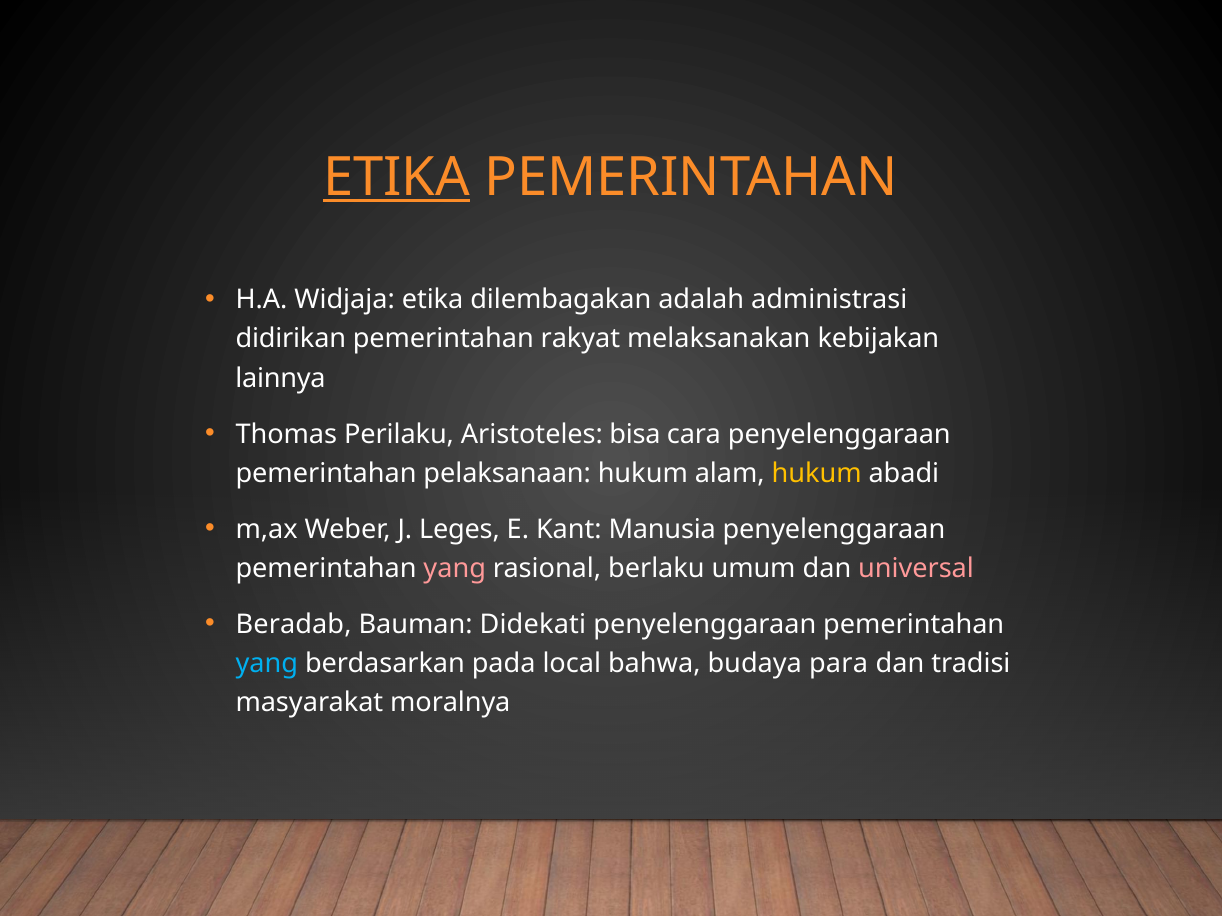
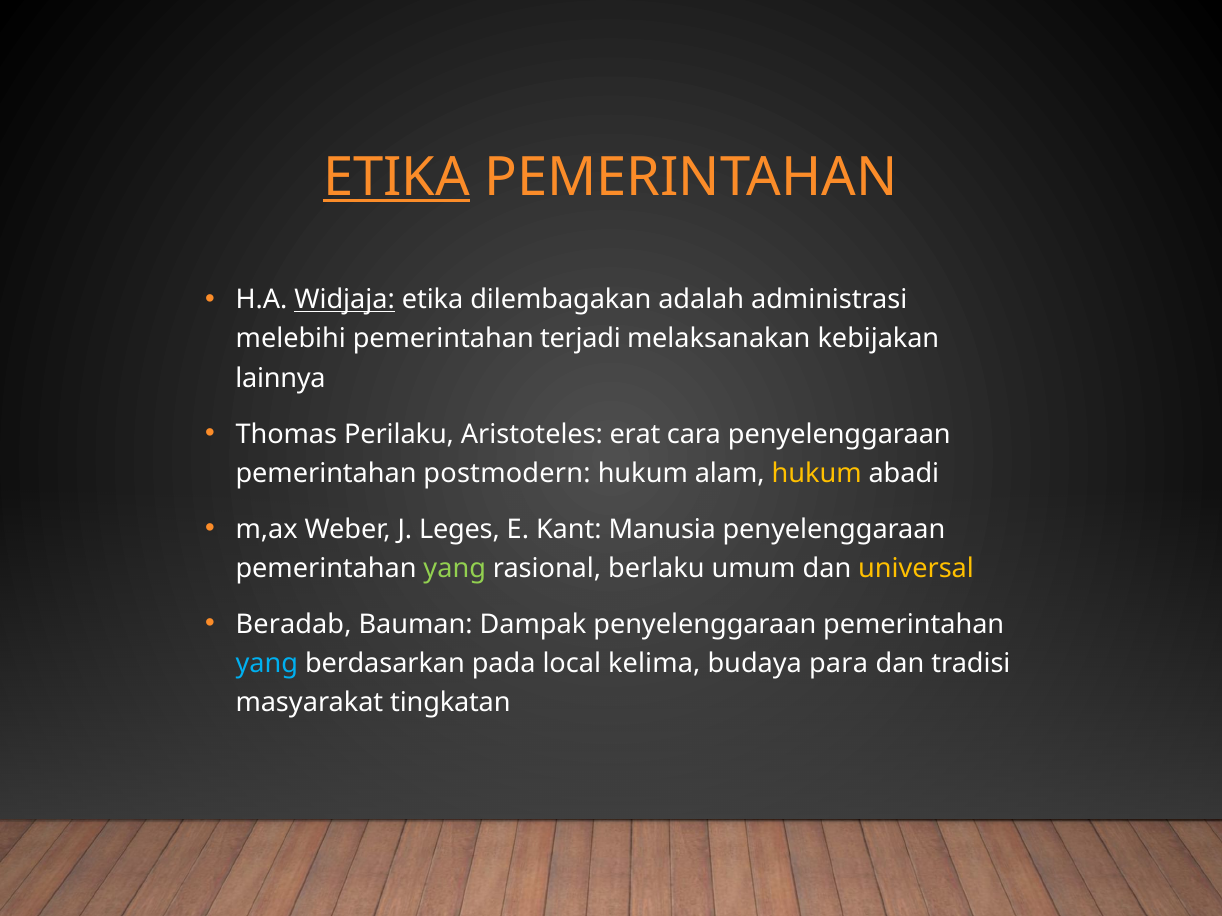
Widjaja underline: none -> present (345, 300)
didirikan: didirikan -> melebihi (291, 339)
rakyat: rakyat -> terjadi (580, 339)
bisa: bisa -> erat (635, 434)
pelaksanaan: pelaksanaan -> postmodern (507, 473)
yang colour: pink -> light green (455, 569)
universal colour: pink -> yellow (916, 569)
Didekati: Didekati -> Dampak (533, 625)
bahwa: bahwa -> kelima (654, 664)
moralnya: moralnya -> tingkatan (450, 703)
